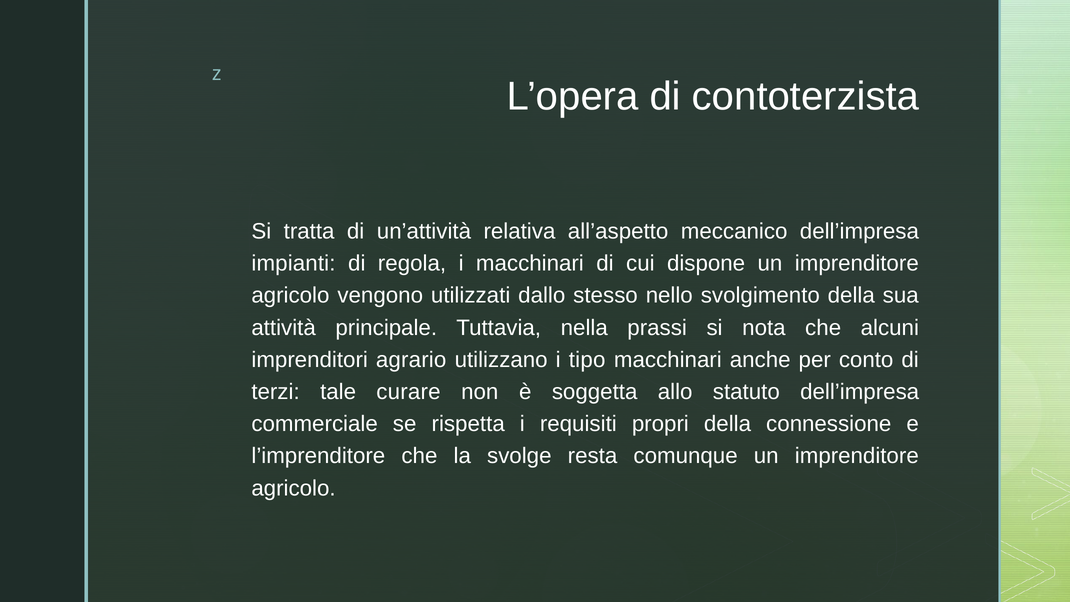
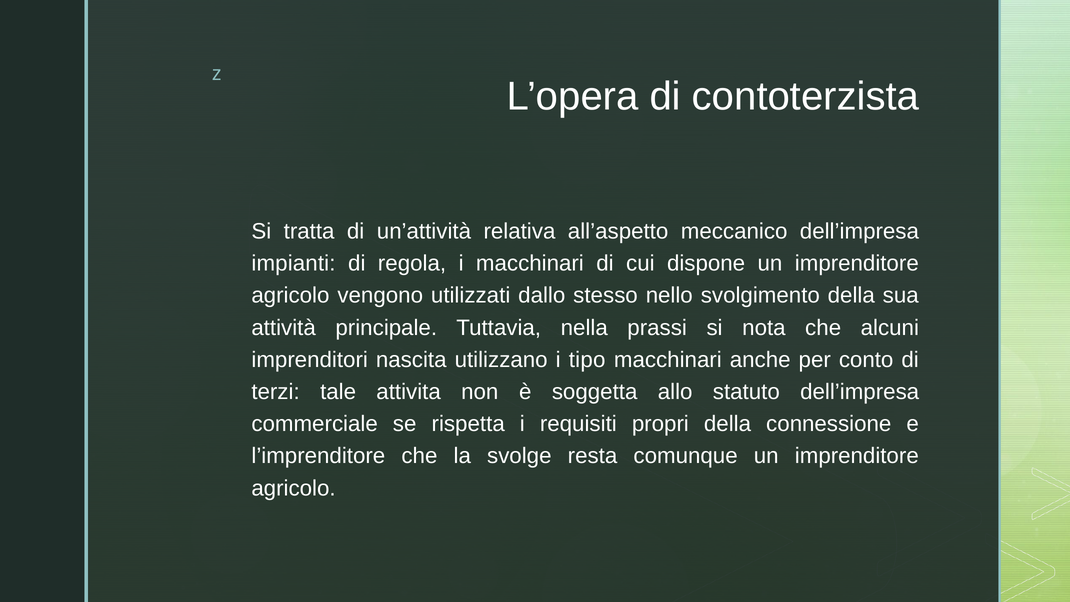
agrario: agrario -> nascita (411, 360)
curare: curare -> attivita (409, 392)
